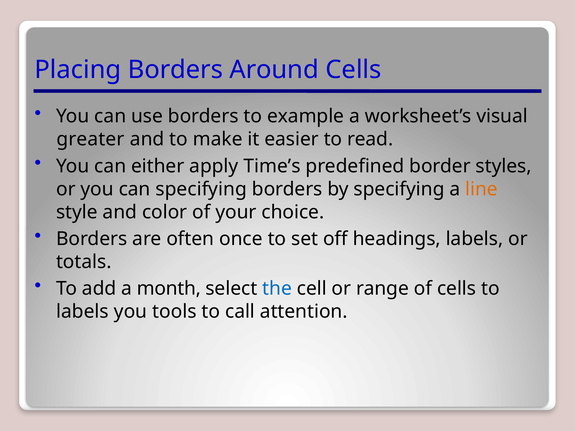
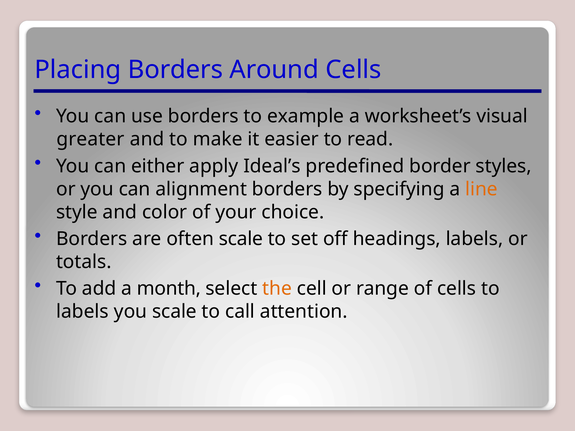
Time’s: Time’s -> Ideal’s (272, 166)
can specifying: specifying -> alignment (201, 189)
often once: once -> scale (241, 239)
the colour: blue -> orange (277, 289)
you tools: tools -> scale (174, 312)
